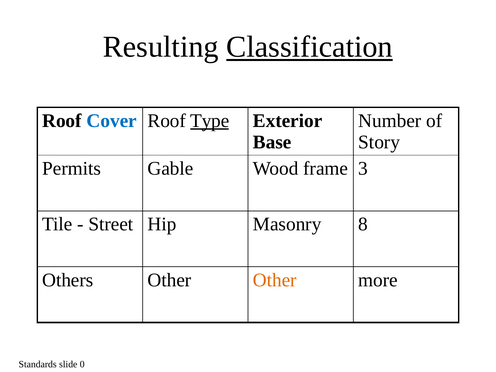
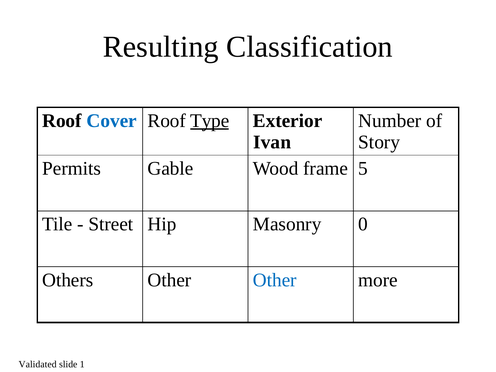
Classification underline: present -> none (310, 47)
Base: Base -> Ivan (272, 142)
3: 3 -> 5 (363, 168)
8: 8 -> 0 (363, 224)
Other colour: orange -> blue (275, 280)
Standards: Standards -> Validated (38, 364)
0: 0 -> 1 (82, 364)
